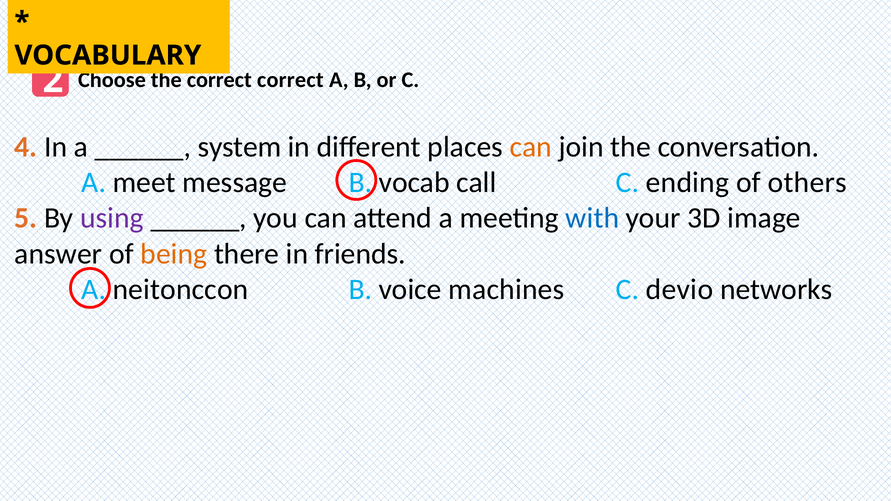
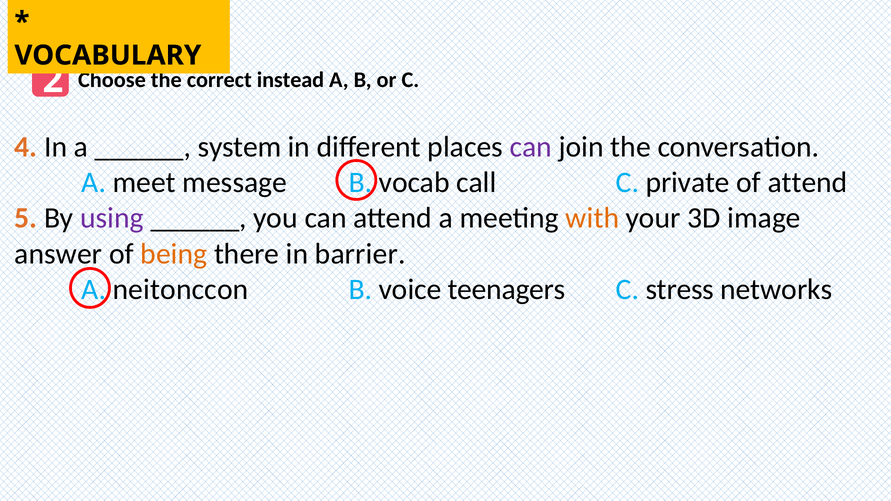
correct correct: correct -> instead (290, 80)
can colour: orange -> purple (531, 147)
ending: ending -> private (688, 183)
of others: others -> attend (808, 183)
with colour: blue -> orange (592, 218)
friends: friends -> barrier (360, 254)
machines: machines -> teenagers (507, 289)
devio: devio -> stress (680, 289)
